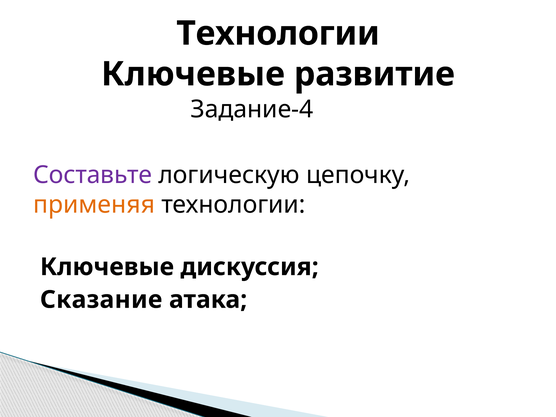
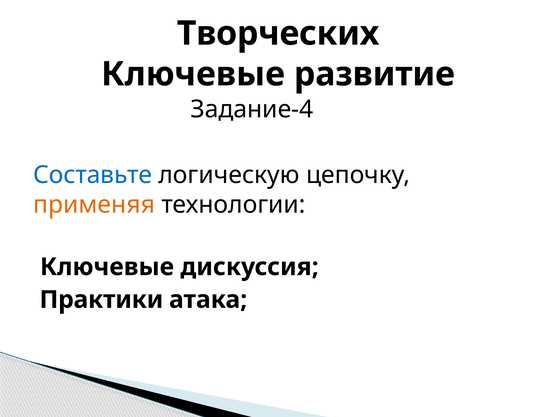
Технологии: Технологии -> Творческих (278, 33)
Составьте colour: purple -> blue (93, 175)
Сказание: Сказание -> Практики (101, 300)
